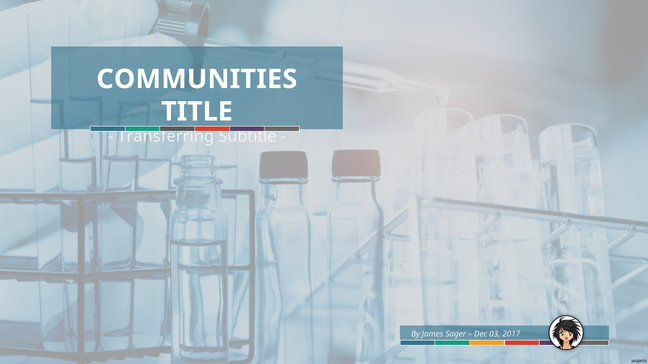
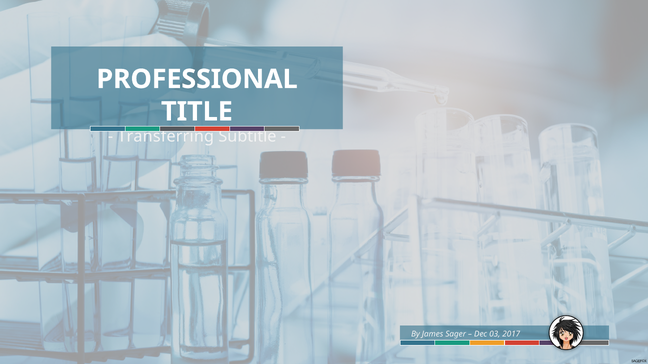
COMMUNITIES: COMMUNITIES -> PROFESSIONAL (197, 79)
